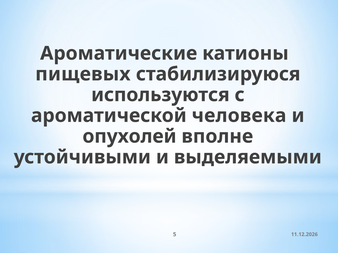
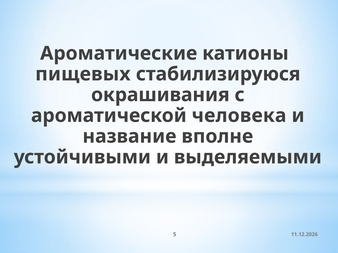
используются: используются -> окрашивания (160, 95)
опухолей: опухолей -> название (129, 137)
